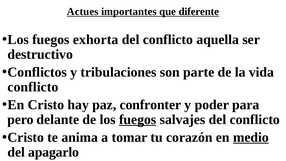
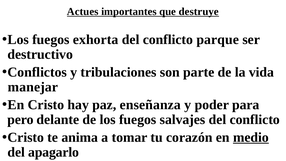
diferente: diferente -> destruye (199, 12)
aquella: aquella -> parque (218, 39)
conflicto: conflicto -> manejar (33, 87)
confronter: confronter -> enseñanza (150, 105)
fuegos underline: present -> none (138, 119)
